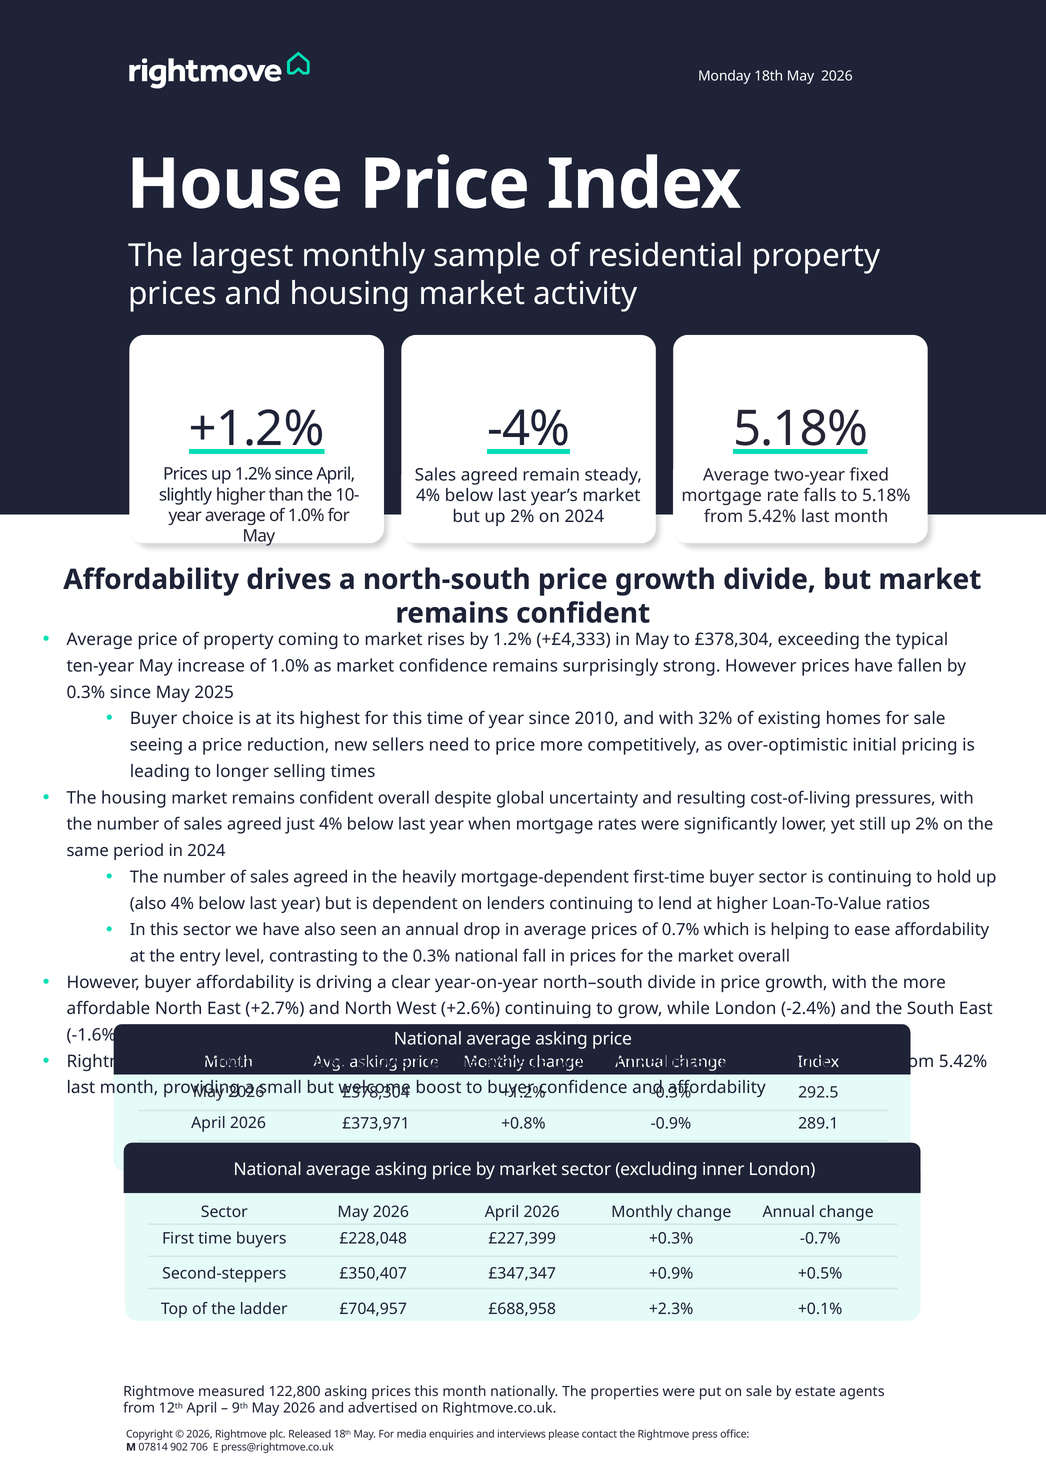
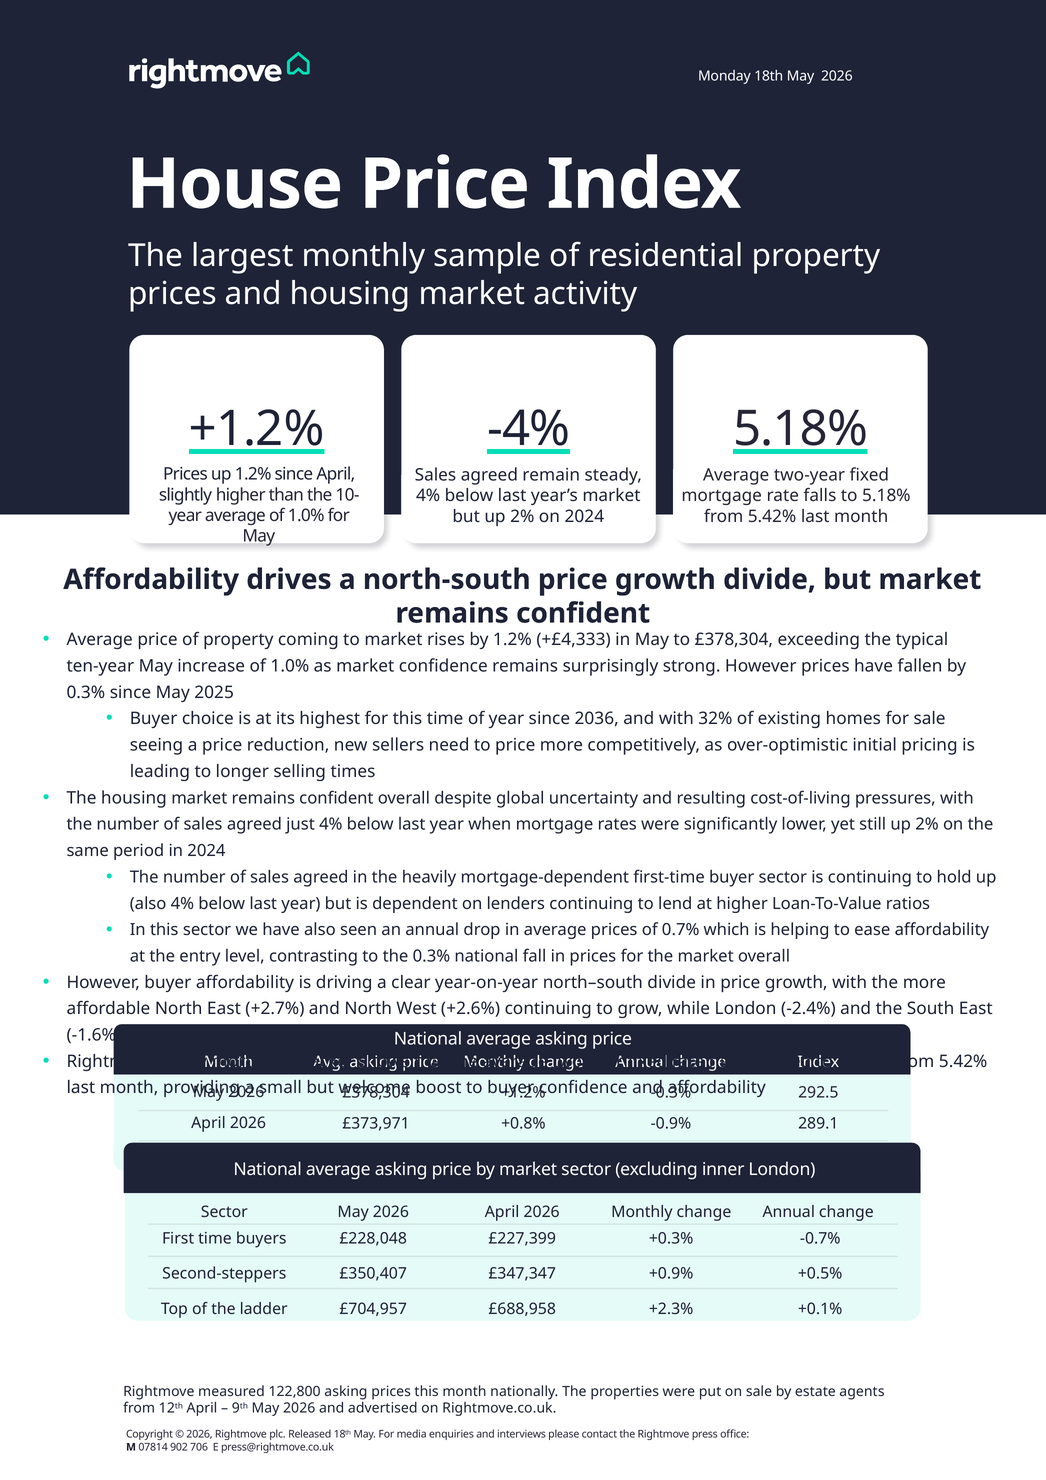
2010: 2010 -> 2036 (597, 718)
